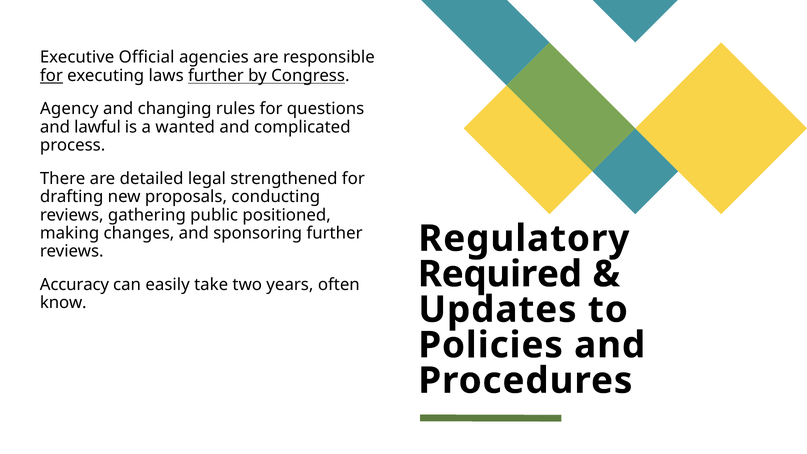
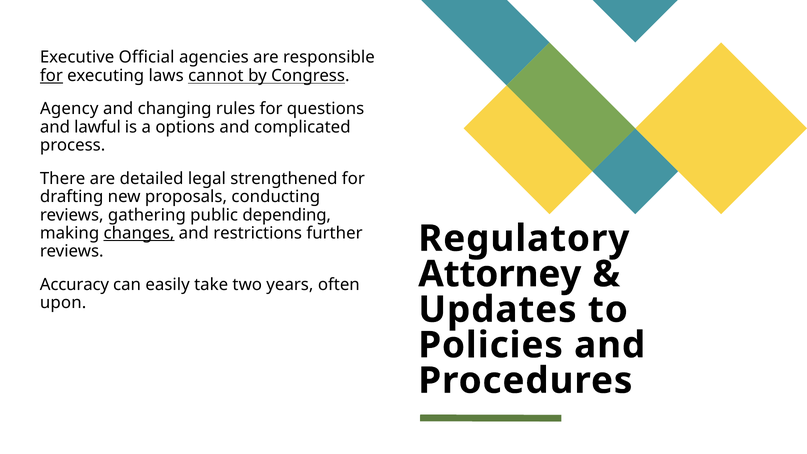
laws further: further -> cannot (216, 76)
wanted: wanted -> options (185, 127)
positioned: positioned -> depending (287, 215)
changes underline: none -> present (139, 233)
sponsoring: sponsoring -> restrictions (258, 233)
Required: Required -> Attorney (500, 274)
know: know -> upon (63, 303)
